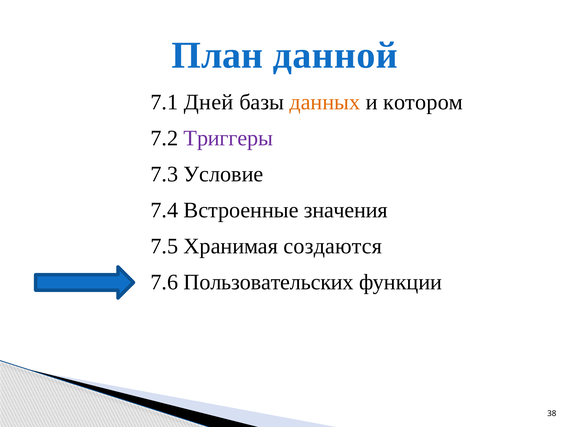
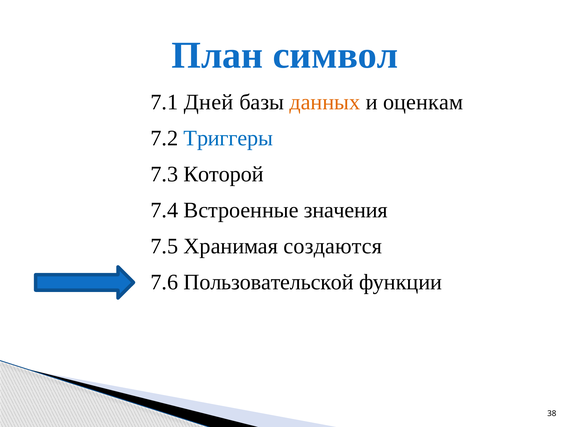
данной: данной -> символ (335, 55)
котором: котором -> оценкам (423, 102)
Триггеры colour: purple -> blue (228, 138)
Условие: Условие -> Которой (224, 174)
Пользовательских: Пользовательских -> Пользовательской (269, 282)
